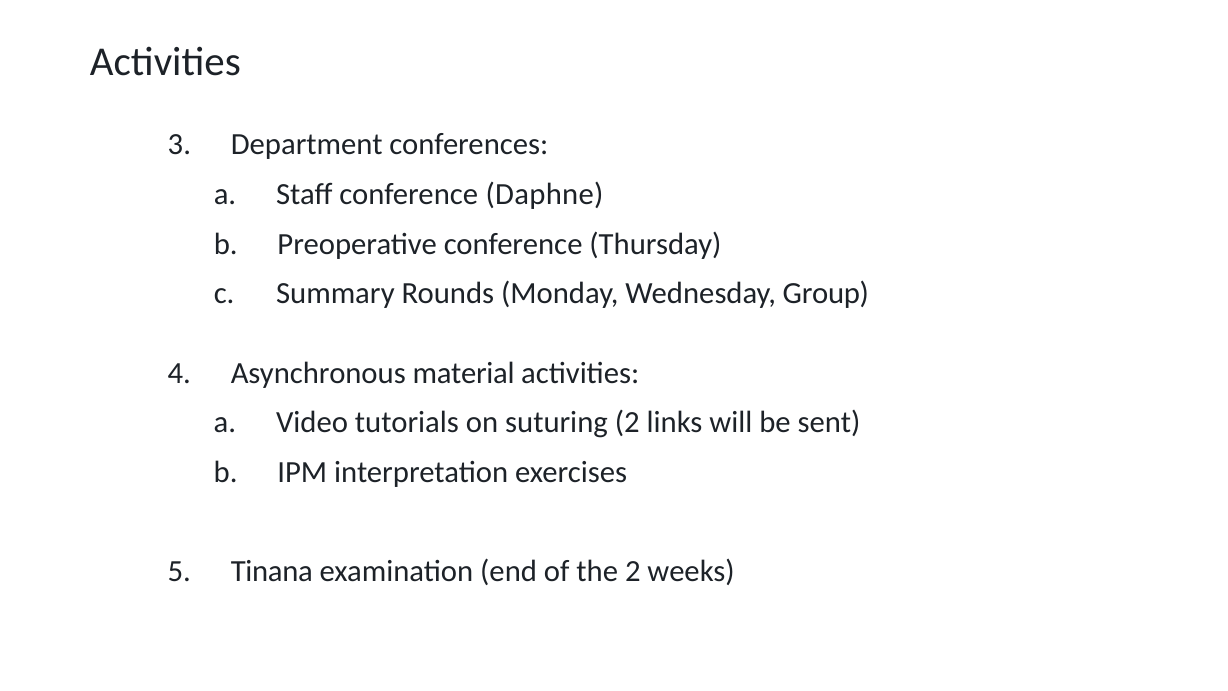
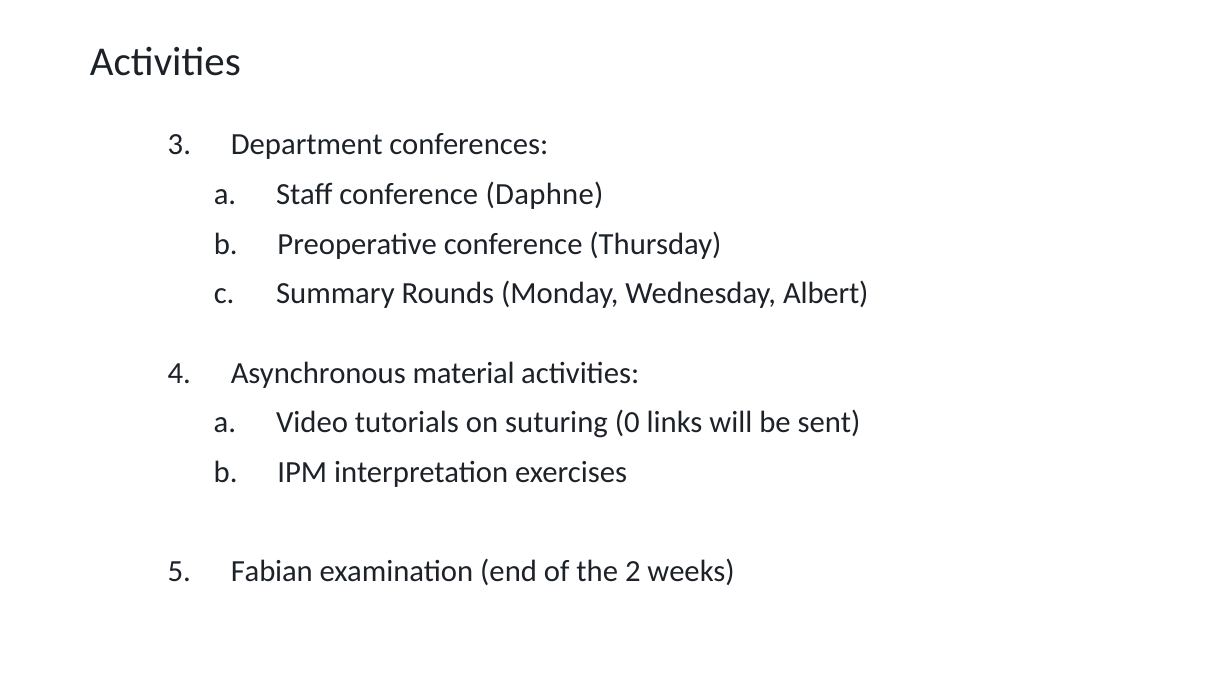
Group: Group -> Albert (826, 294)
suturing 2: 2 -> 0 (627, 423)
Tinana: Tinana -> Fabian (272, 572)
